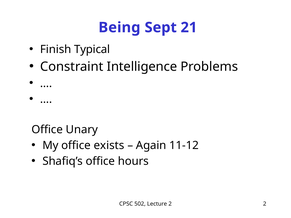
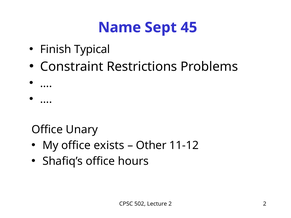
Being: Being -> Name (120, 27)
21: 21 -> 45 (189, 27)
Intelligence: Intelligence -> Restrictions (142, 67)
Again: Again -> Other (151, 145)
